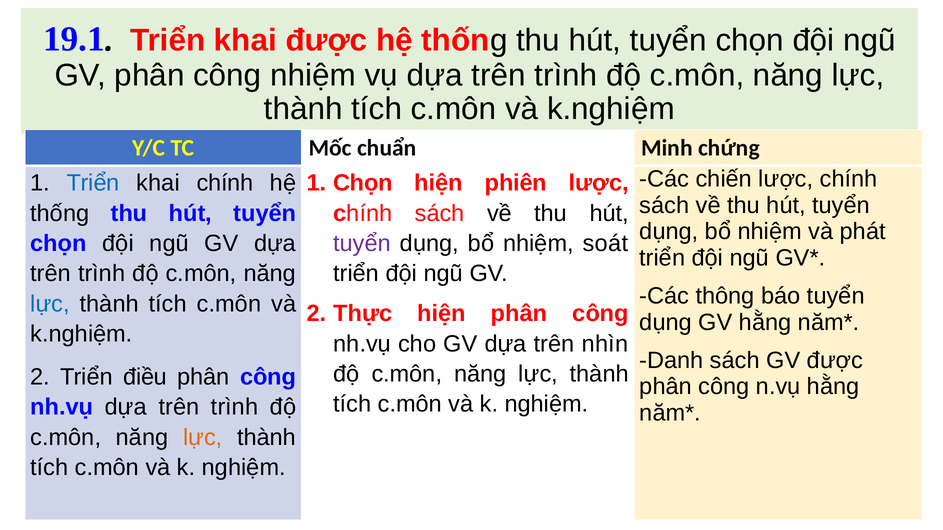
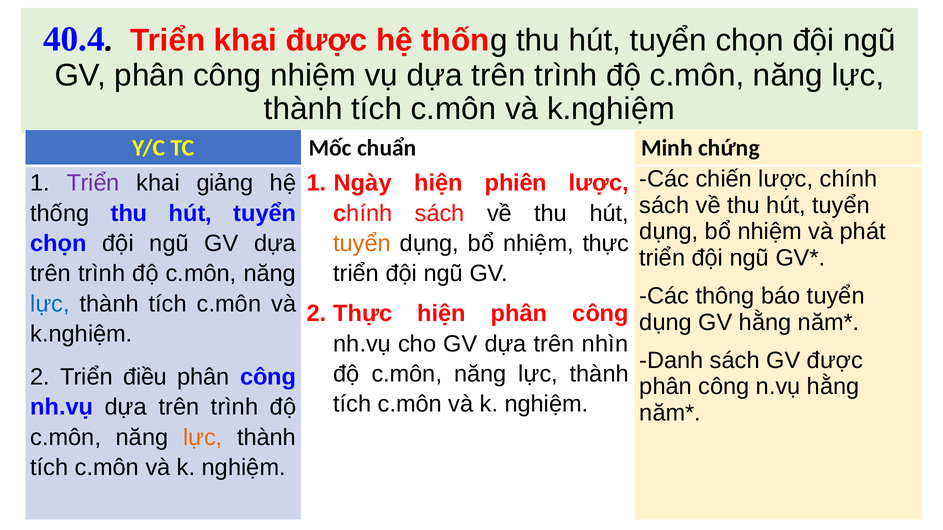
19.1: 19.1 -> 40.4 (74, 39)
Triển colour: blue -> purple (93, 183)
khai chính: chính -> giảng (225, 183)
1 Chọn: Chọn -> Ngày (363, 183)
tuyển colour: purple -> orange (362, 244)
nhiệm soát: soát -> thực (606, 244)
